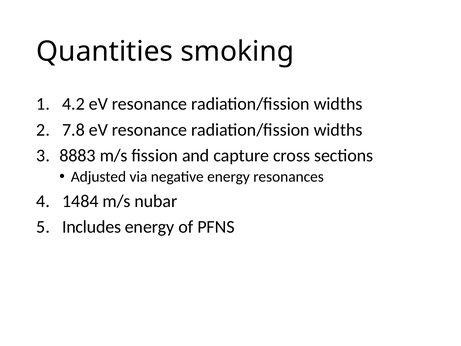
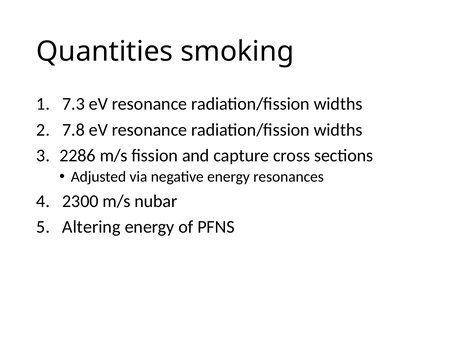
4.2: 4.2 -> 7.3 (74, 104)
8883: 8883 -> 2286 (77, 155)
1484: 1484 -> 2300 (80, 201)
Includes: Includes -> Altering (91, 227)
